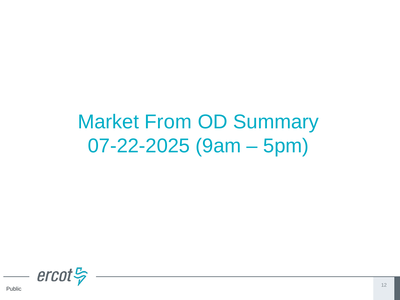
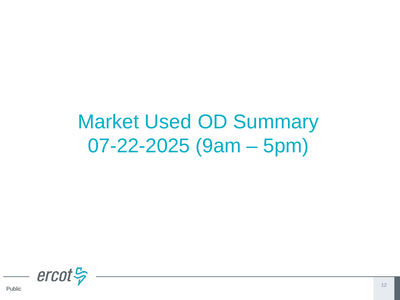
From: From -> Used (168, 122)
